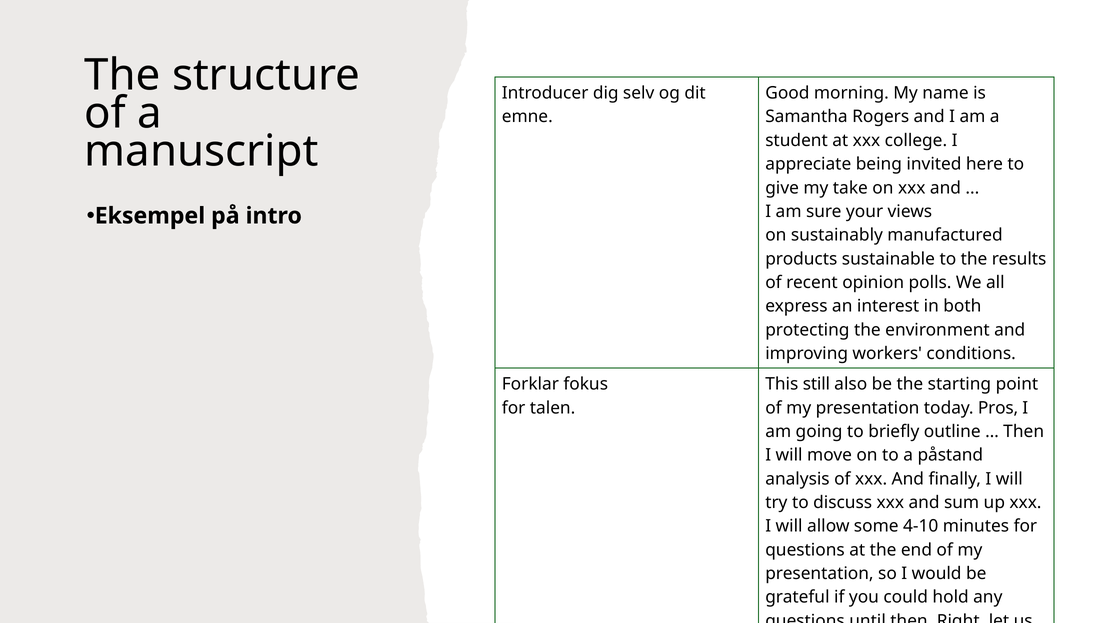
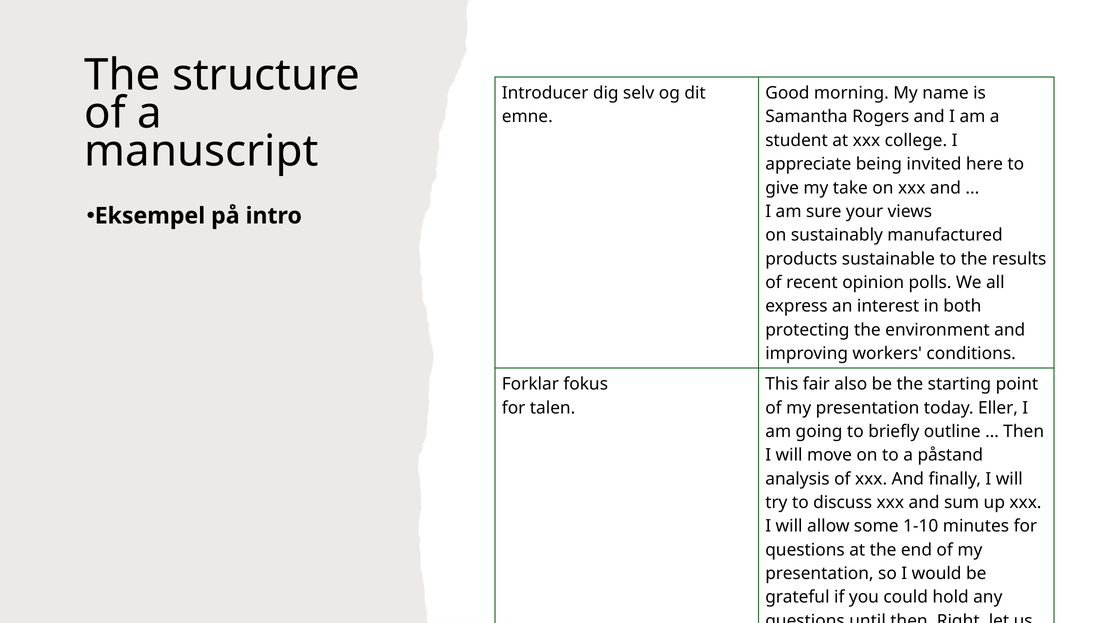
still: still -> fair (816, 384)
Pros: Pros -> Eller (998, 408)
4-10: 4-10 -> 1-10 (921, 526)
